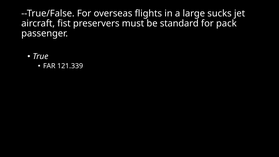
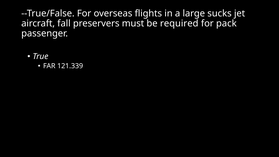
fist: fist -> fall (64, 23)
standard: standard -> required (179, 23)
